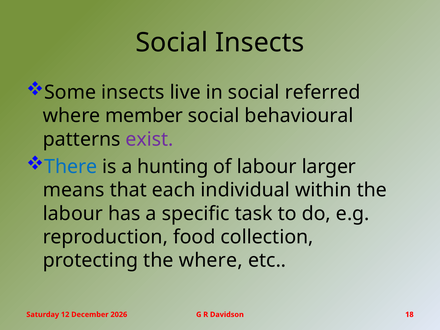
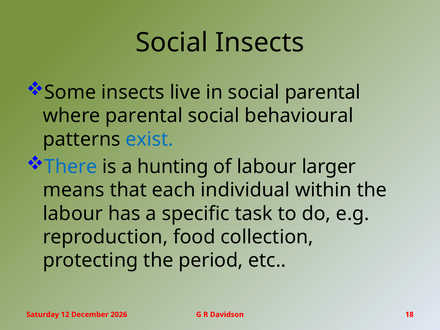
social referred: referred -> parental (323, 92)
where member: member -> parental (144, 116)
exist colour: purple -> blue (150, 139)
the where: where -> period (211, 261)
